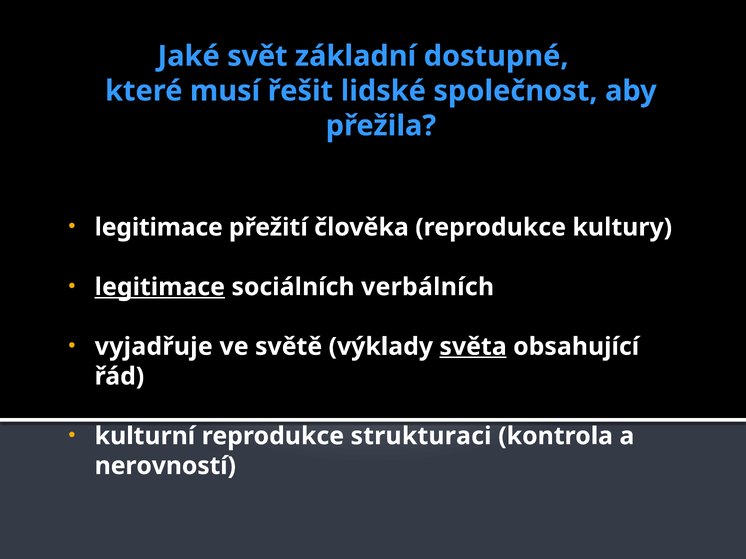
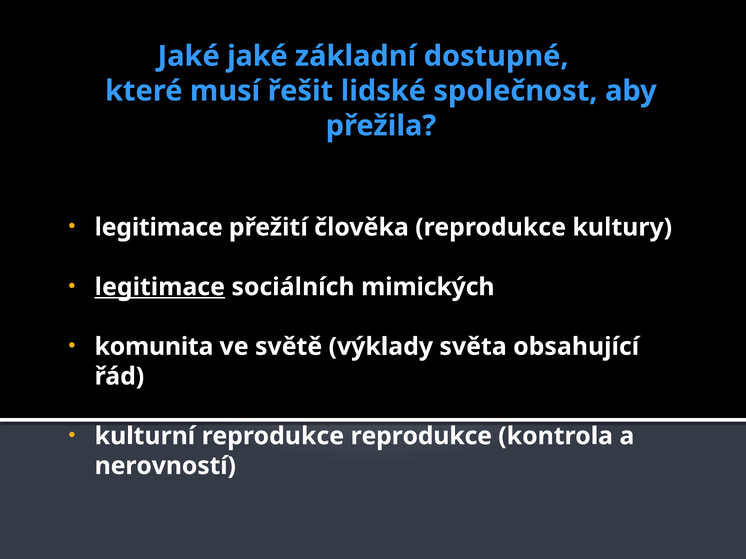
Jaké svět: svět -> jaké (257, 56)
verbálních: verbálních -> mimických (428, 287)
vyjadřuje: vyjadřuje -> komunita (154, 347)
světa underline: present -> none (473, 347)
reprodukce strukturaci: strukturaci -> reprodukce (421, 436)
